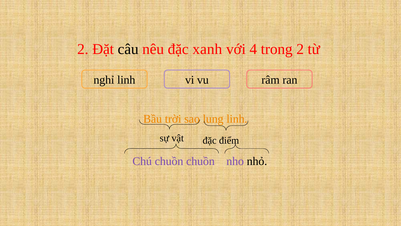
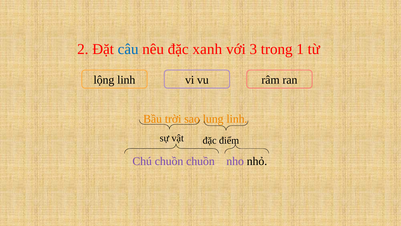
câu colour: black -> blue (128, 49)
4: 4 -> 3 (253, 49)
trong 2: 2 -> 1 (300, 49)
nghỉ: nghỉ -> lộng (104, 80)
